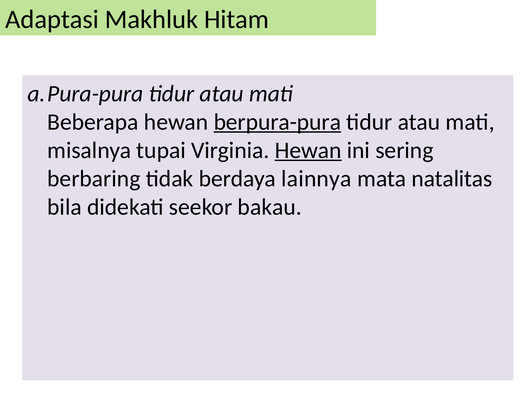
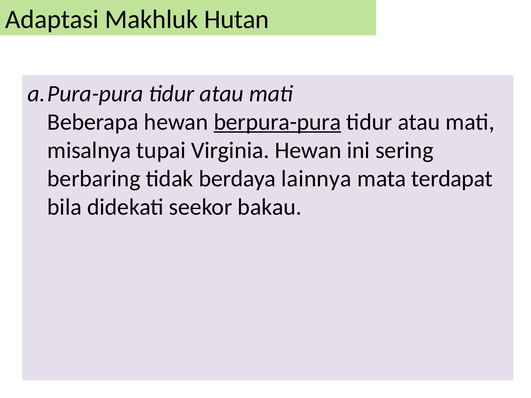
Hitam: Hitam -> Hutan (237, 20)
Hewan underline: present -> none (308, 150)
natalitas: natalitas -> terdapat (452, 179)
